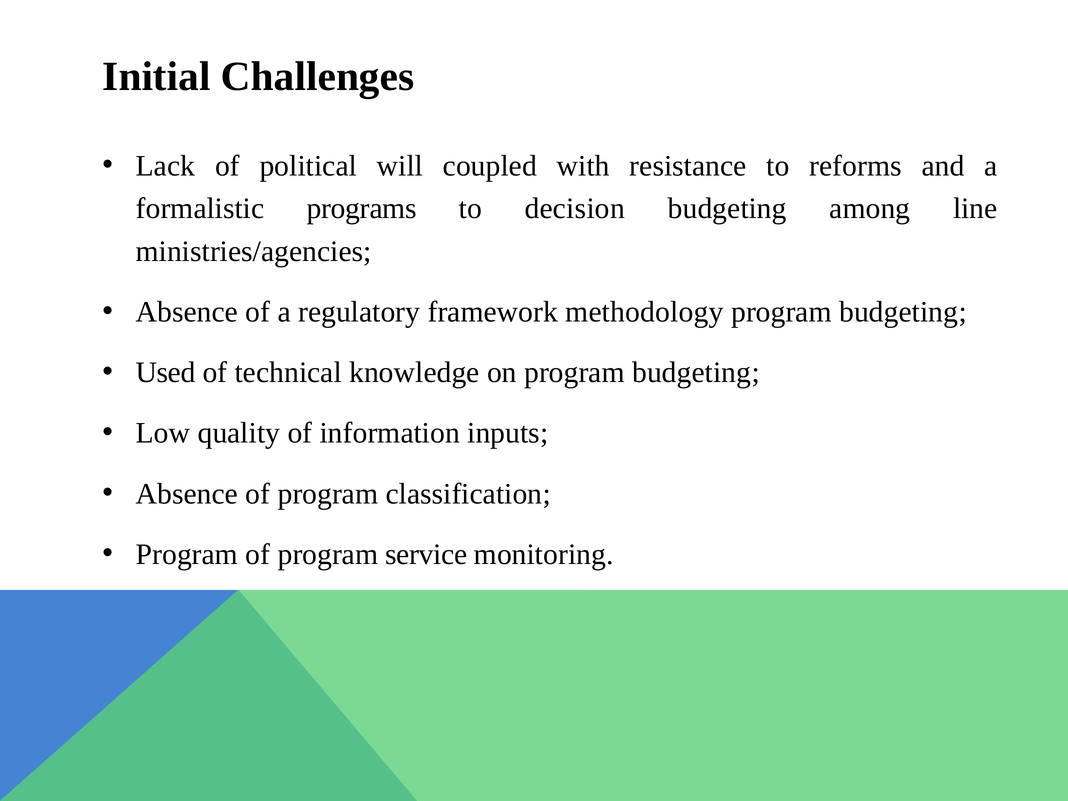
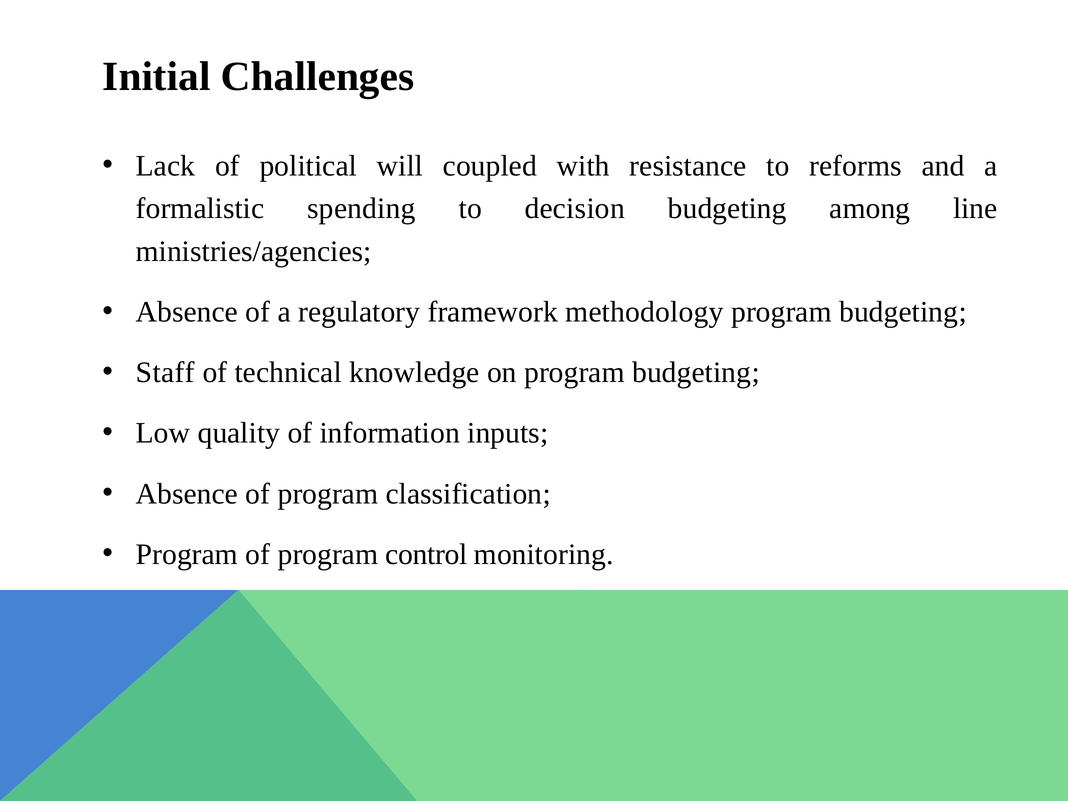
programs: programs -> spending (362, 209)
Used: Used -> Staff (165, 373)
service: service -> control (426, 554)
